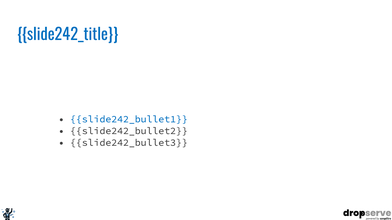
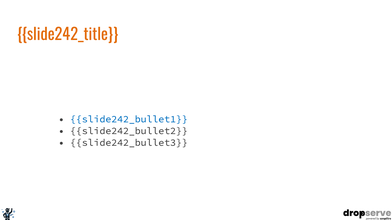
slide242_title colour: blue -> orange (68, 35)
